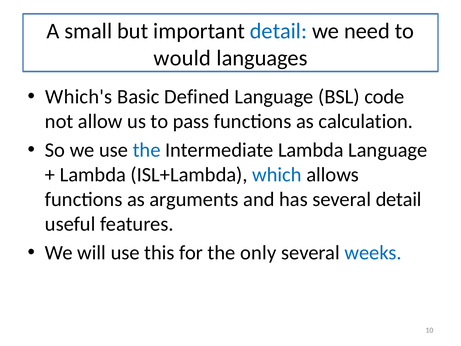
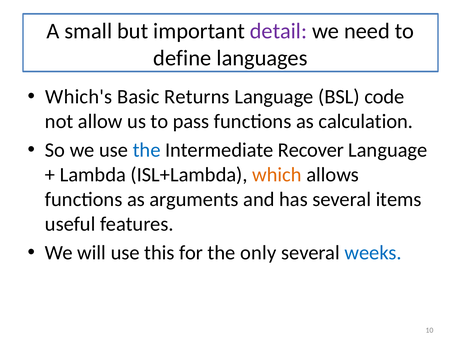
detail colour: blue -> purple (278, 31)
would: would -> define (182, 58)
Defined: Defined -> Returns (197, 97)
Intermediate Lambda: Lambda -> Recover (311, 150)
which colour: blue -> orange (277, 175)
several detail: detail -> items (399, 199)
